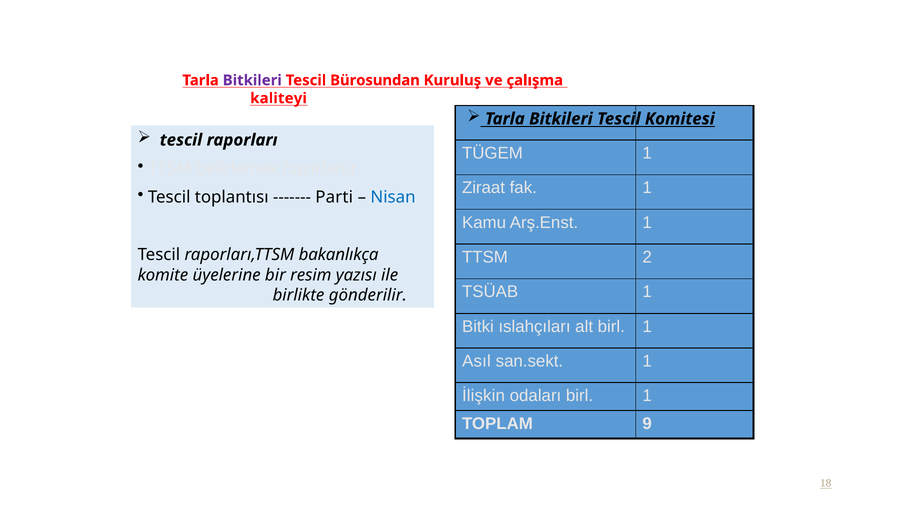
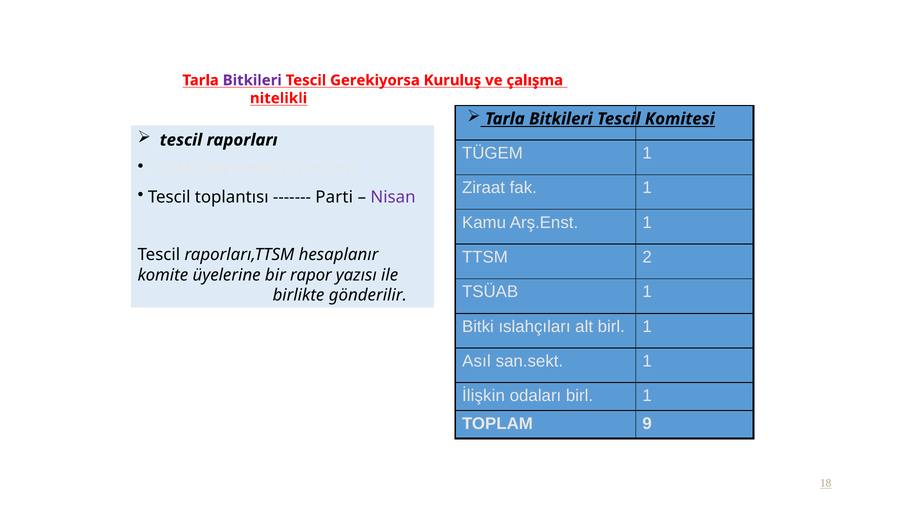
Bürosundan: Bürosundan -> Gerekiyorsa (375, 80)
kaliteyi: kaliteyi -> nitelikli (279, 98)
Nisan colour: blue -> purple (393, 198)
bakanlıkça: bakanlıkça -> hesaplanır (339, 255)
resim: resim -> rapor (311, 275)
